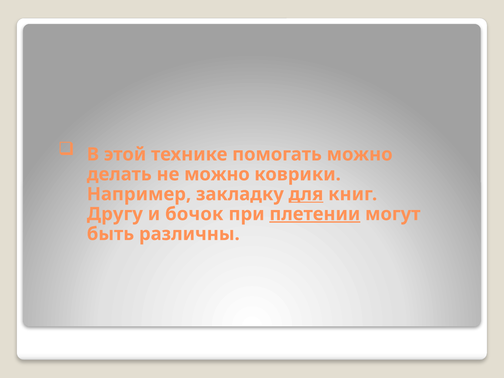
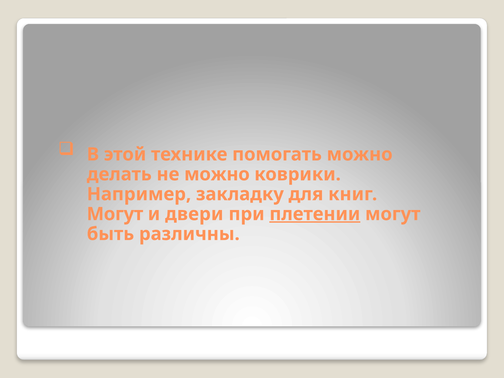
для underline: present -> none (306, 194)
Другу: Другу -> Могут (115, 214)
бочок: бочок -> двери (194, 214)
